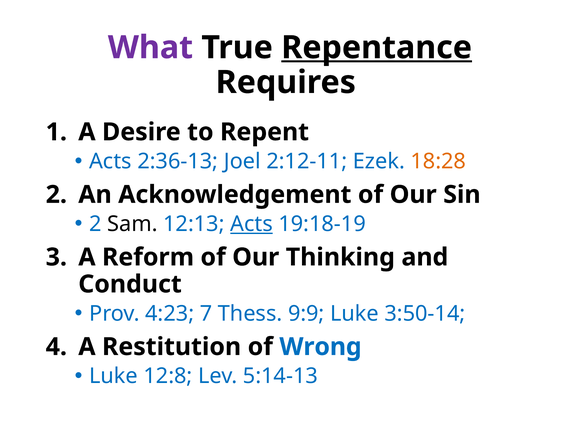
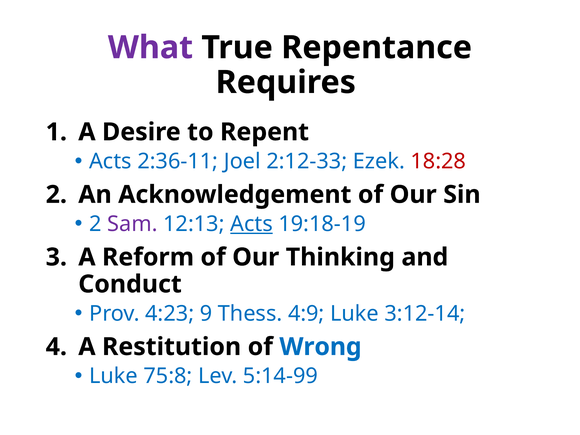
Repentance underline: present -> none (377, 48)
2:36-13: 2:36-13 -> 2:36-11 (178, 161)
2:12-11: 2:12-11 -> 2:12-33 (307, 161)
18:28 colour: orange -> red (438, 161)
Sam colour: black -> purple (132, 224)
7: 7 -> 9 (206, 314)
9:9: 9:9 -> 4:9 (306, 314)
3:50-14: 3:50-14 -> 3:12-14 (425, 314)
12:8: 12:8 -> 75:8 (168, 376)
5:14-13: 5:14-13 -> 5:14-99 (280, 376)
